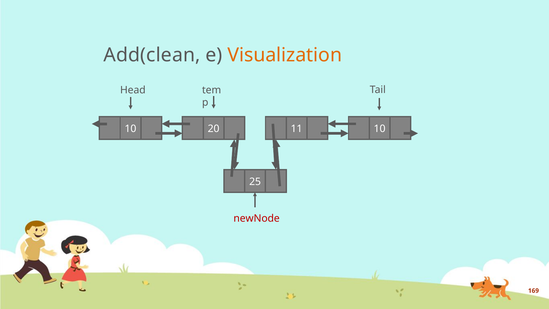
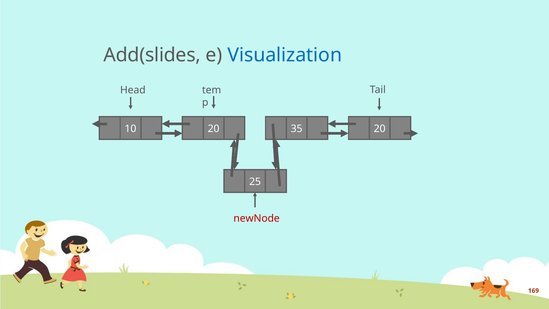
Add(clean: Add(clean -> Add(slides (152, 55)
Visualization colour: orange -> blue (285, 55)
11: 11 -> 35 (297, 129)
10 10: 10 -> 20 (380, 129)
